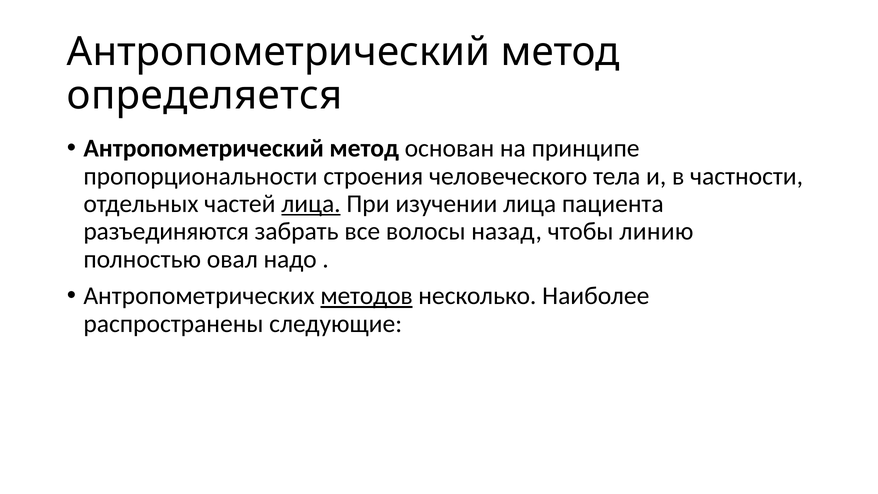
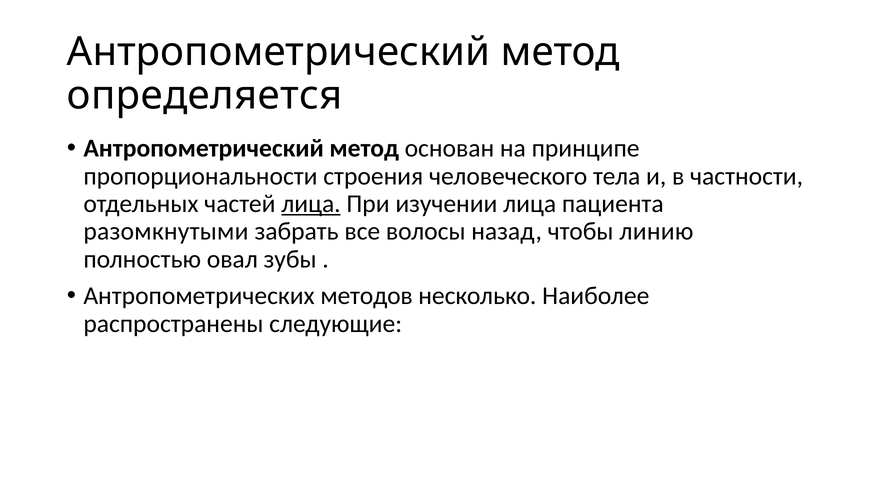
разъединяются: разъединяются -> разомкнутыми (166, 231)
надо: надо -> зубы (290, 259)
методов underline: present -> none (367, 296)
